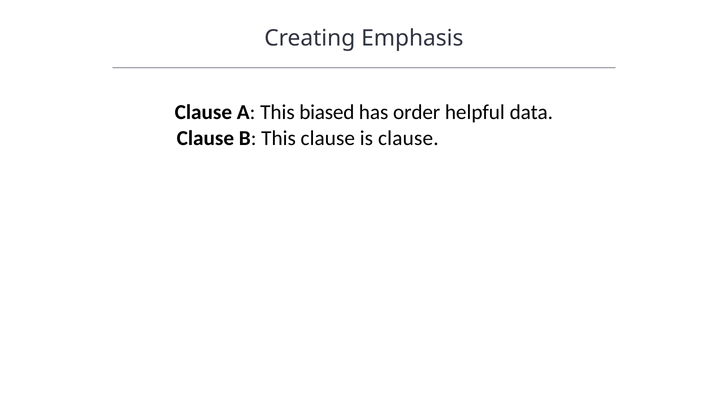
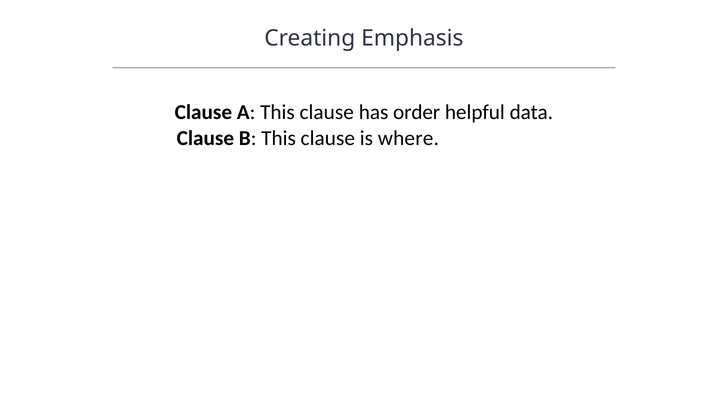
A This biased: biased -> clause (327, 112)
is clause: clause -> where (408, 138)
